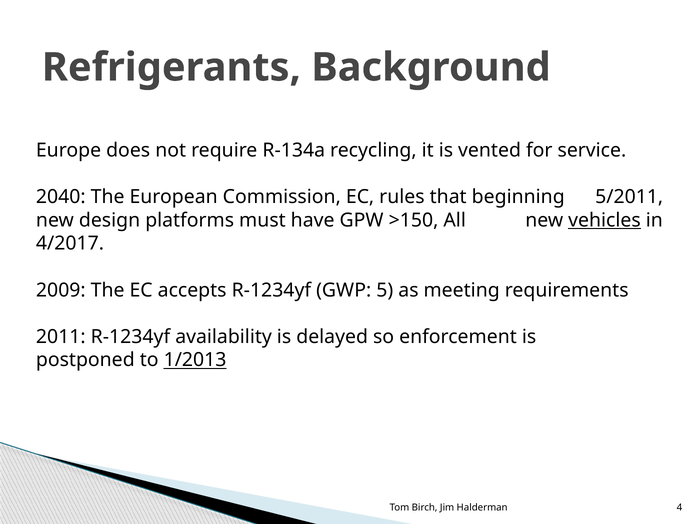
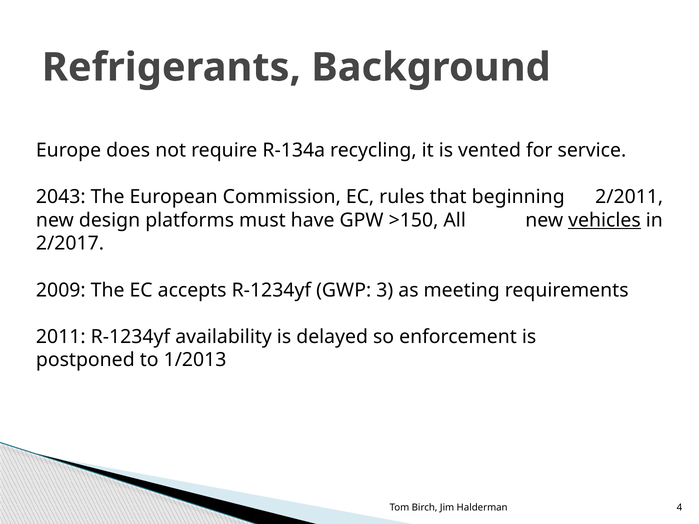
2040: 2040 -> 2043 (61, 197)
5/2011: 5/2011 -> 2/2011 (629, 197)
4/2017: 4/2017 -> 2/2017 (70, 244)
5: 5 -> 3 (385, 290)
1/2013 underline: present -> none (195, 360)
